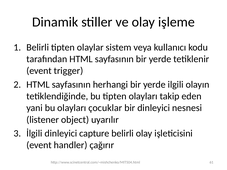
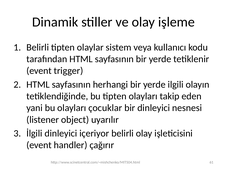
capture: capture -> içeriyor (94, 134)
